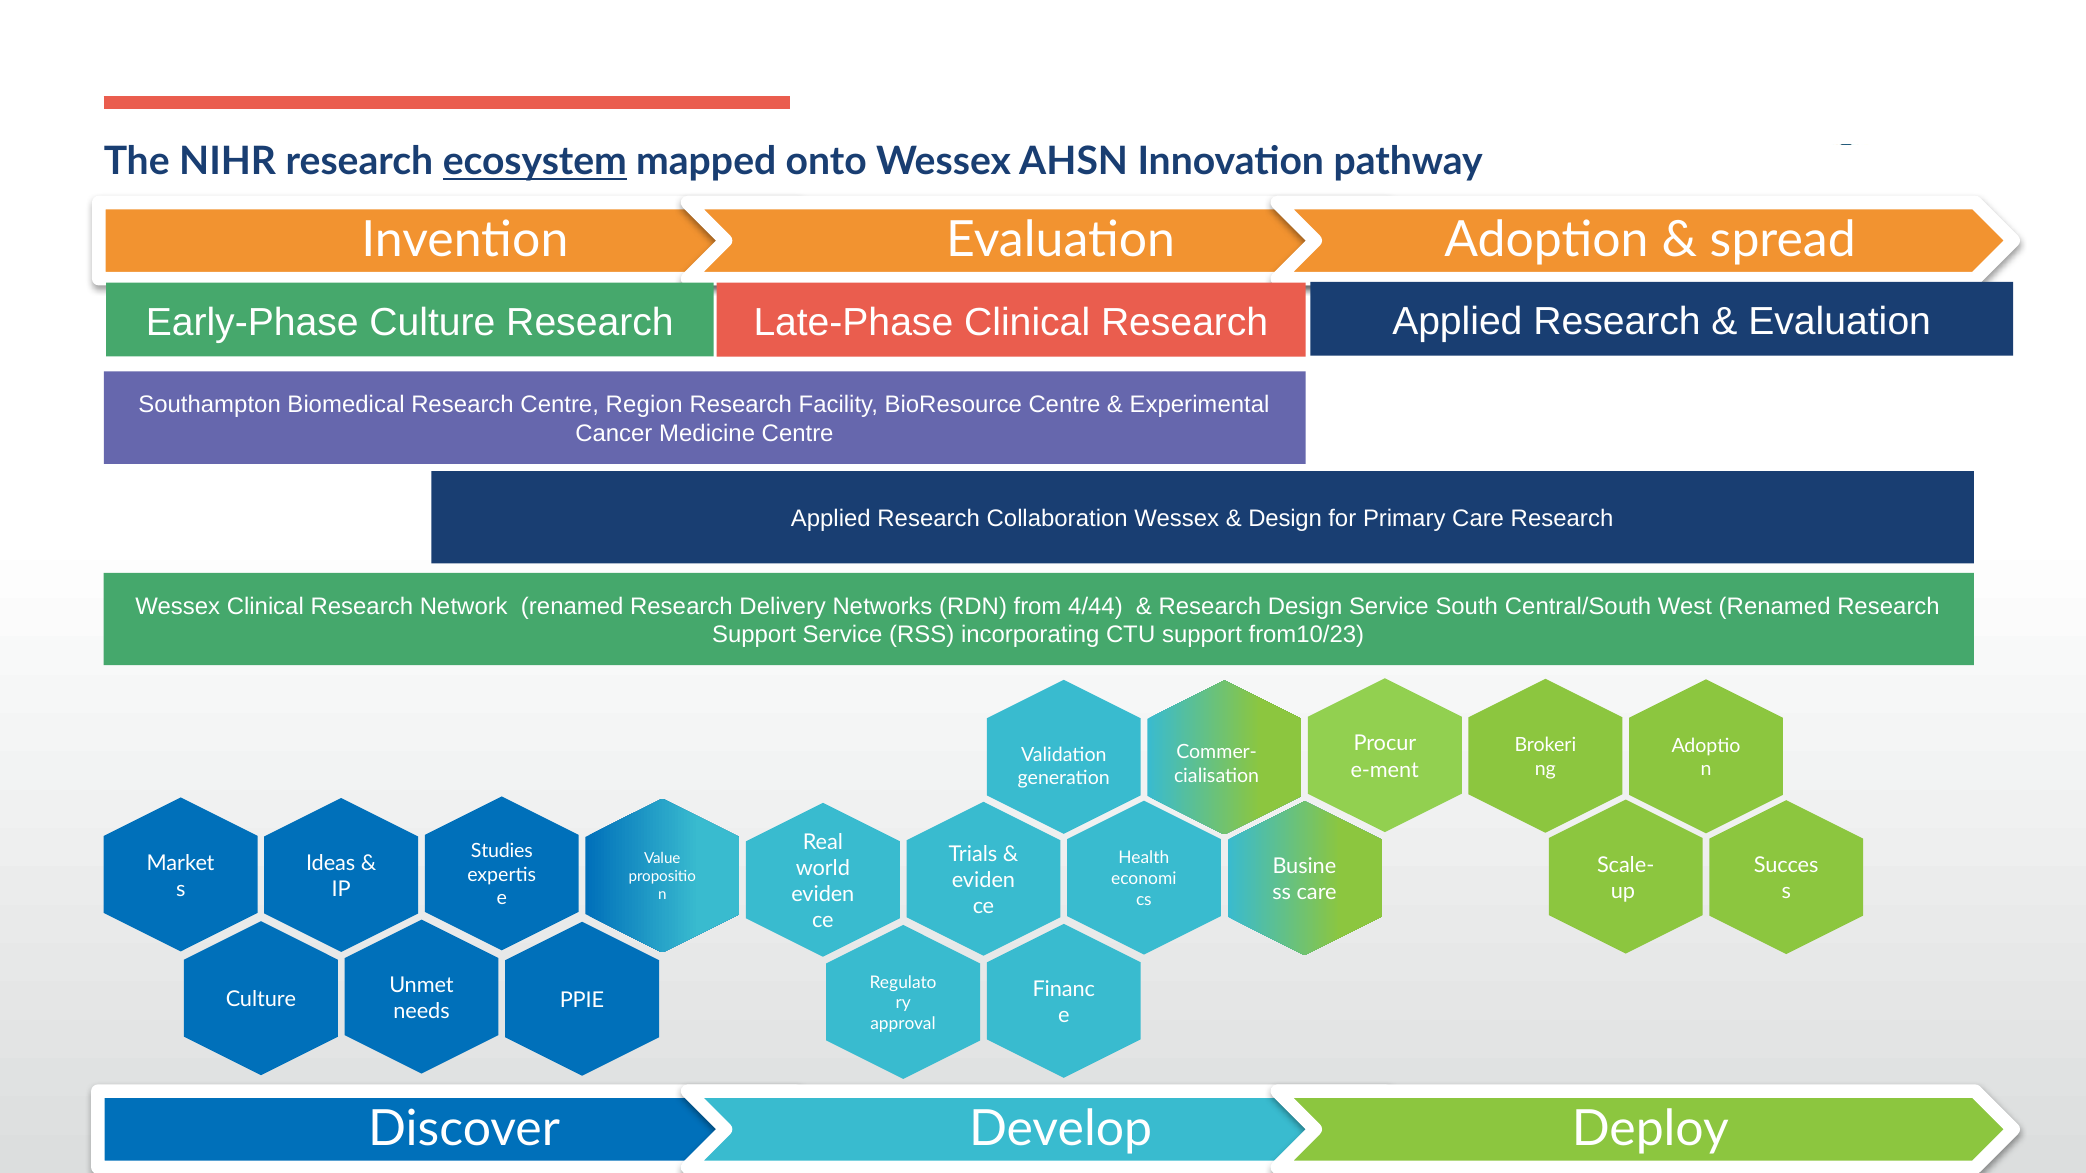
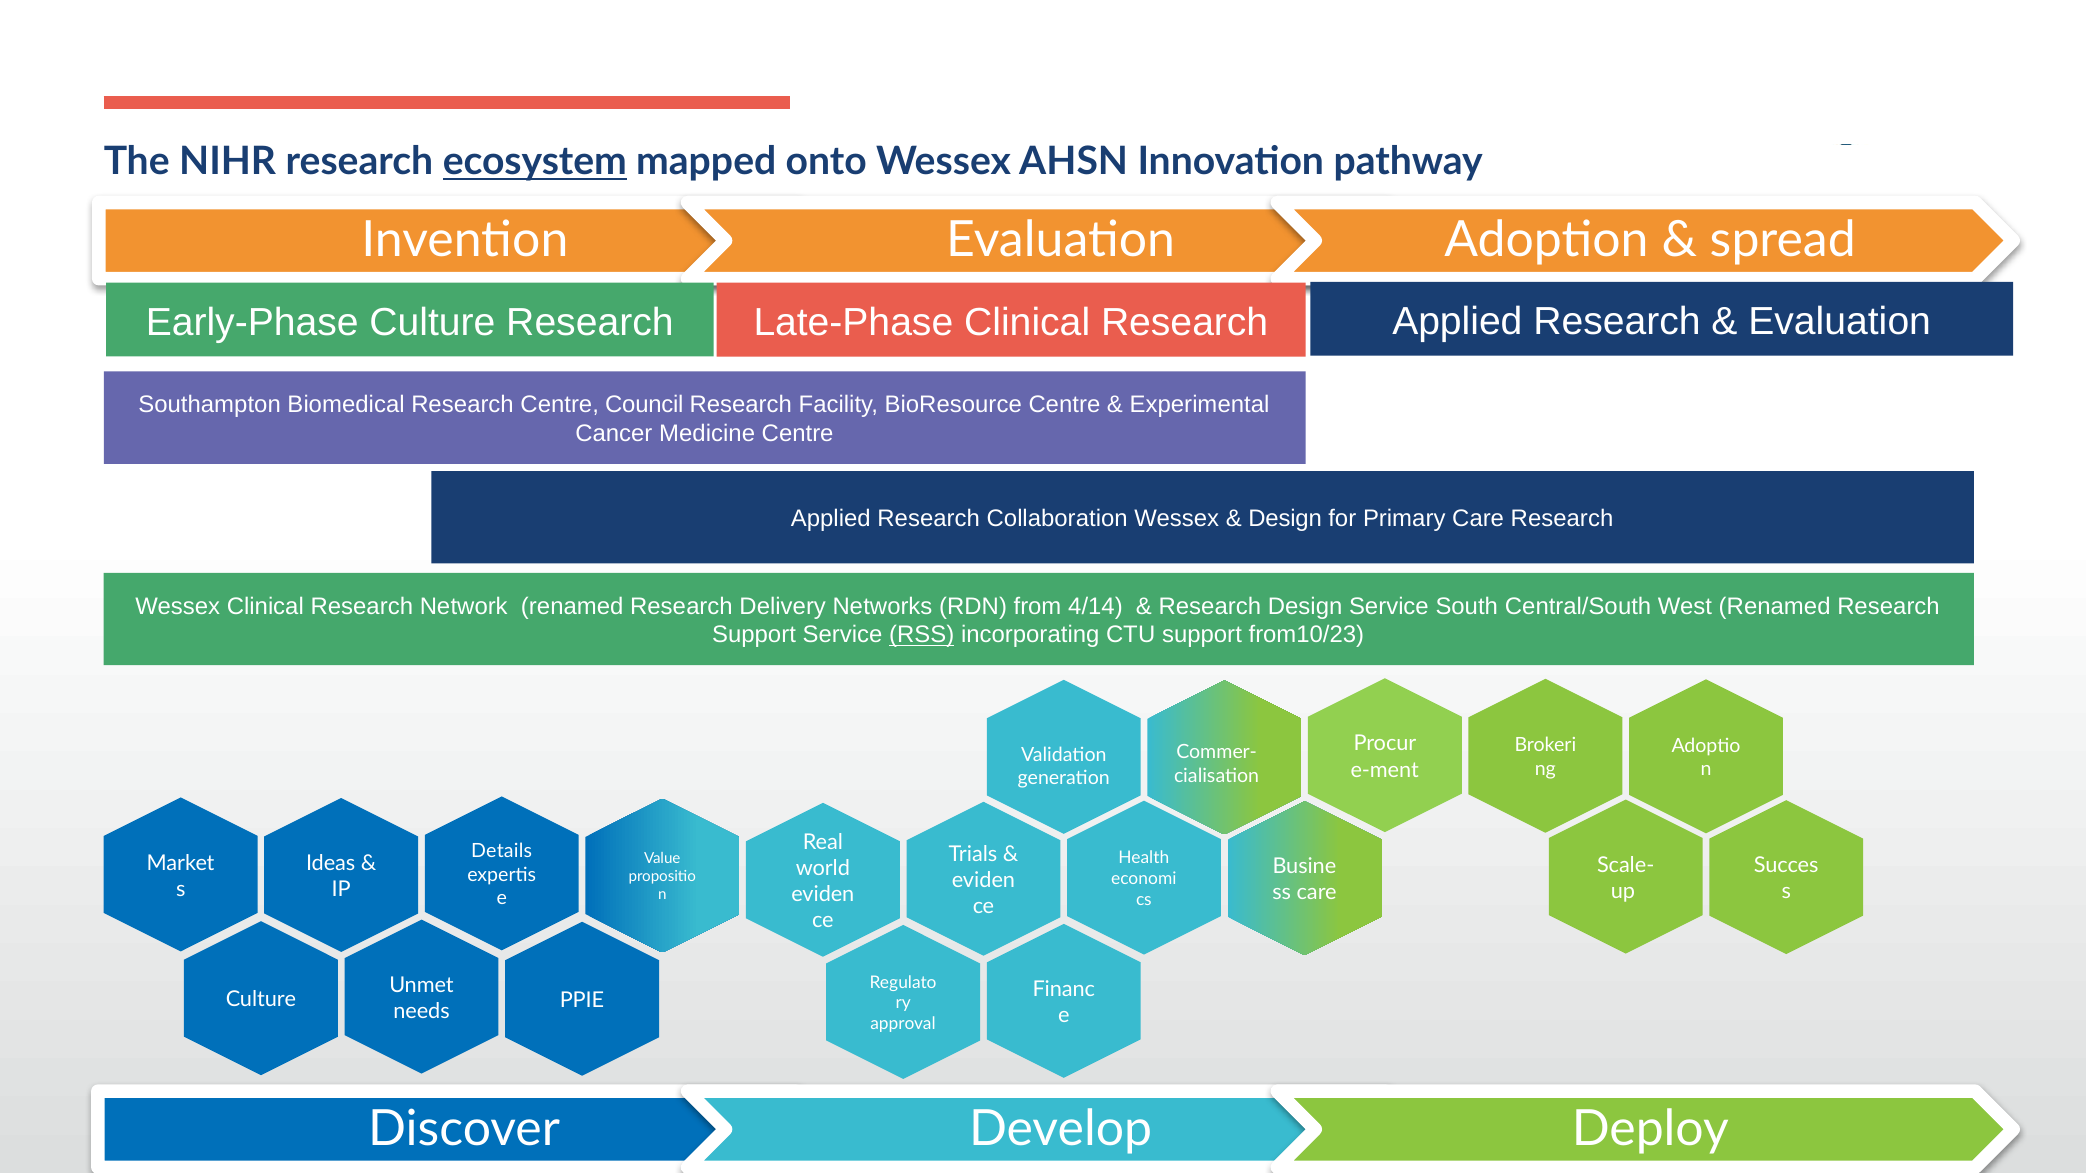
Region: Region -> Council (644, 405)
4/44: 4/44 -> 4/14 (1095, 607)
RSS underline: none -> present (922, 635)
Studies: Studies -> Details (502, 852)
